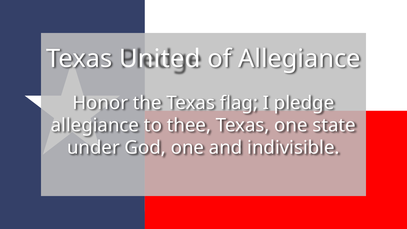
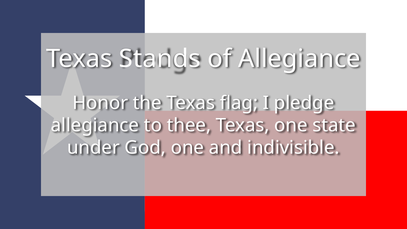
United: United -> Stands (160, 59)
